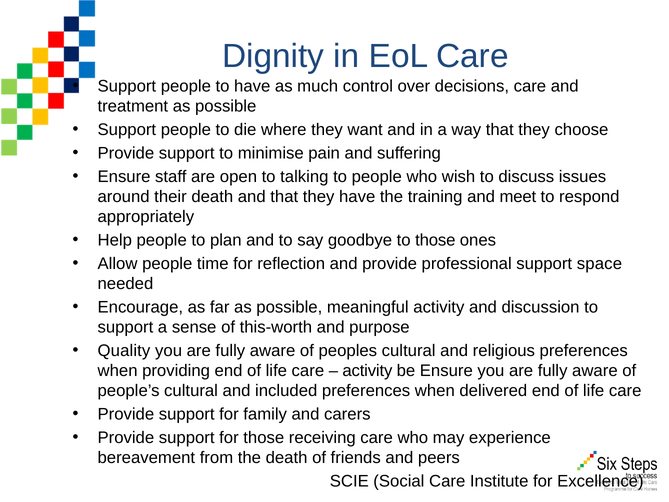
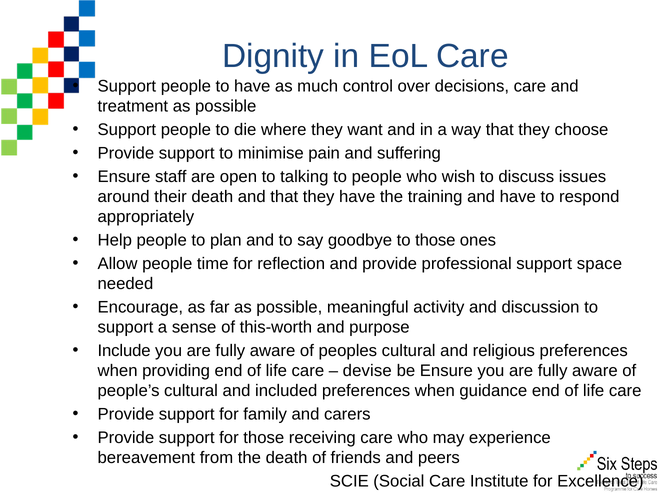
and meet: meet -> have (518, 197)
Quality: Quality -> Include (124, 351)
activity: activity -> devise (367, 371)
delivered: delivered -> guidance (493, 391)
